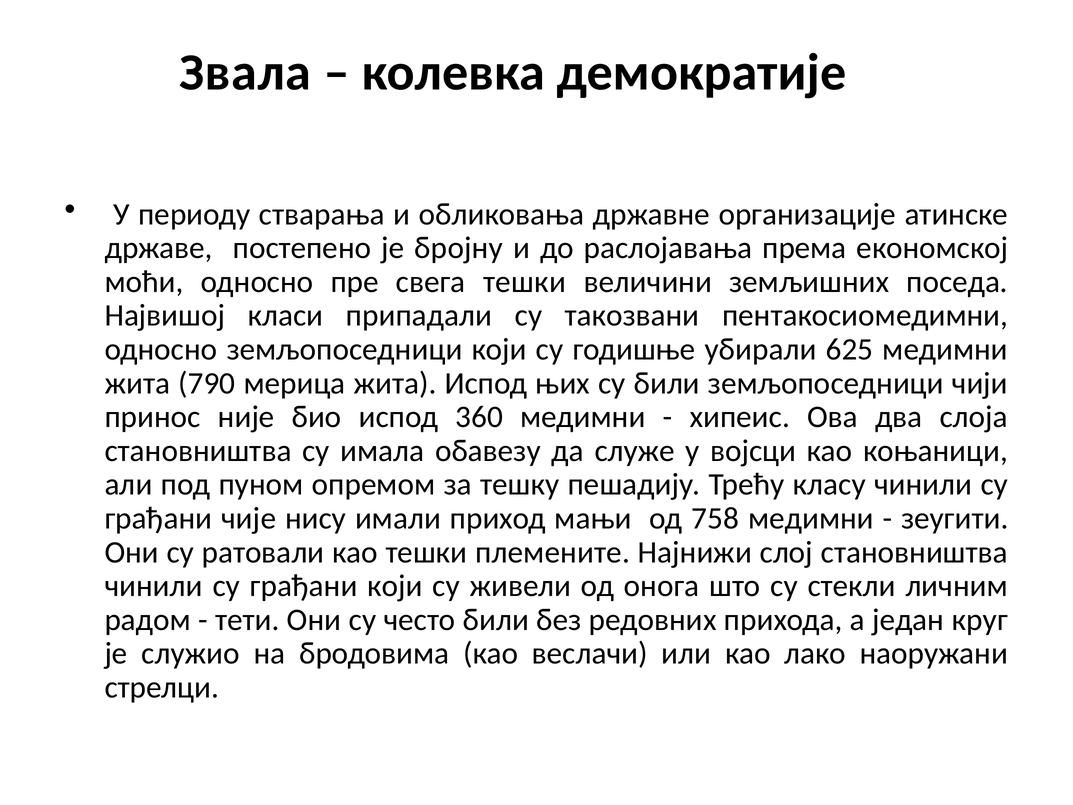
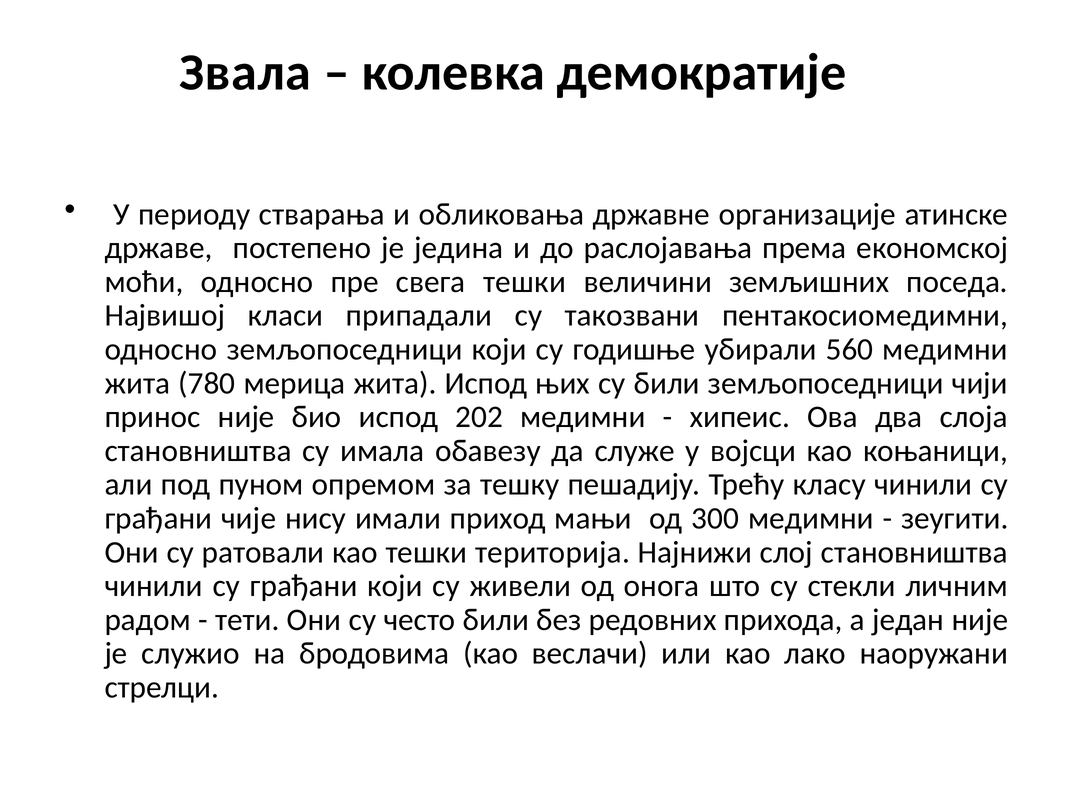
бројну: бројну -> једина (459, 248)
625: 625 -> 560 (849, 349)
790: 790 -> 780 (207, 383)
360: 360 -> 202 (479, 417)
758: 758 -> 300 (715, 518)
племените: племените -> територија (553, 552)
један круг: круг -> није (980, 620)
